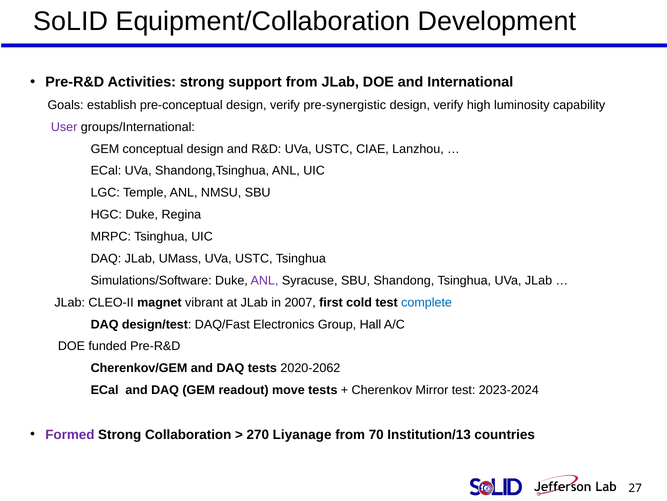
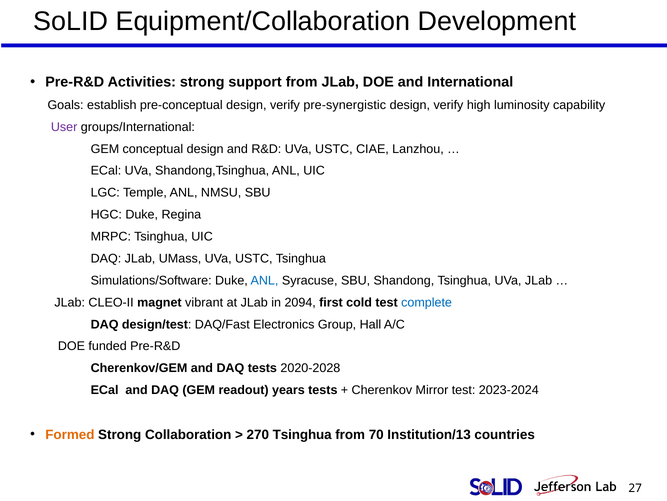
ANL colour: purple -> blue (265, 280)
2007: 2007 -> 2094 (300, 302)
2020-2062: 2020-2062 -> 2020-2028 (310, 368)
move: move -> years (288, 390)
Formed colour: purple -> orange (70, 434)
270 Liyanage: Liyanage -> Tsinghua (302, 434)
